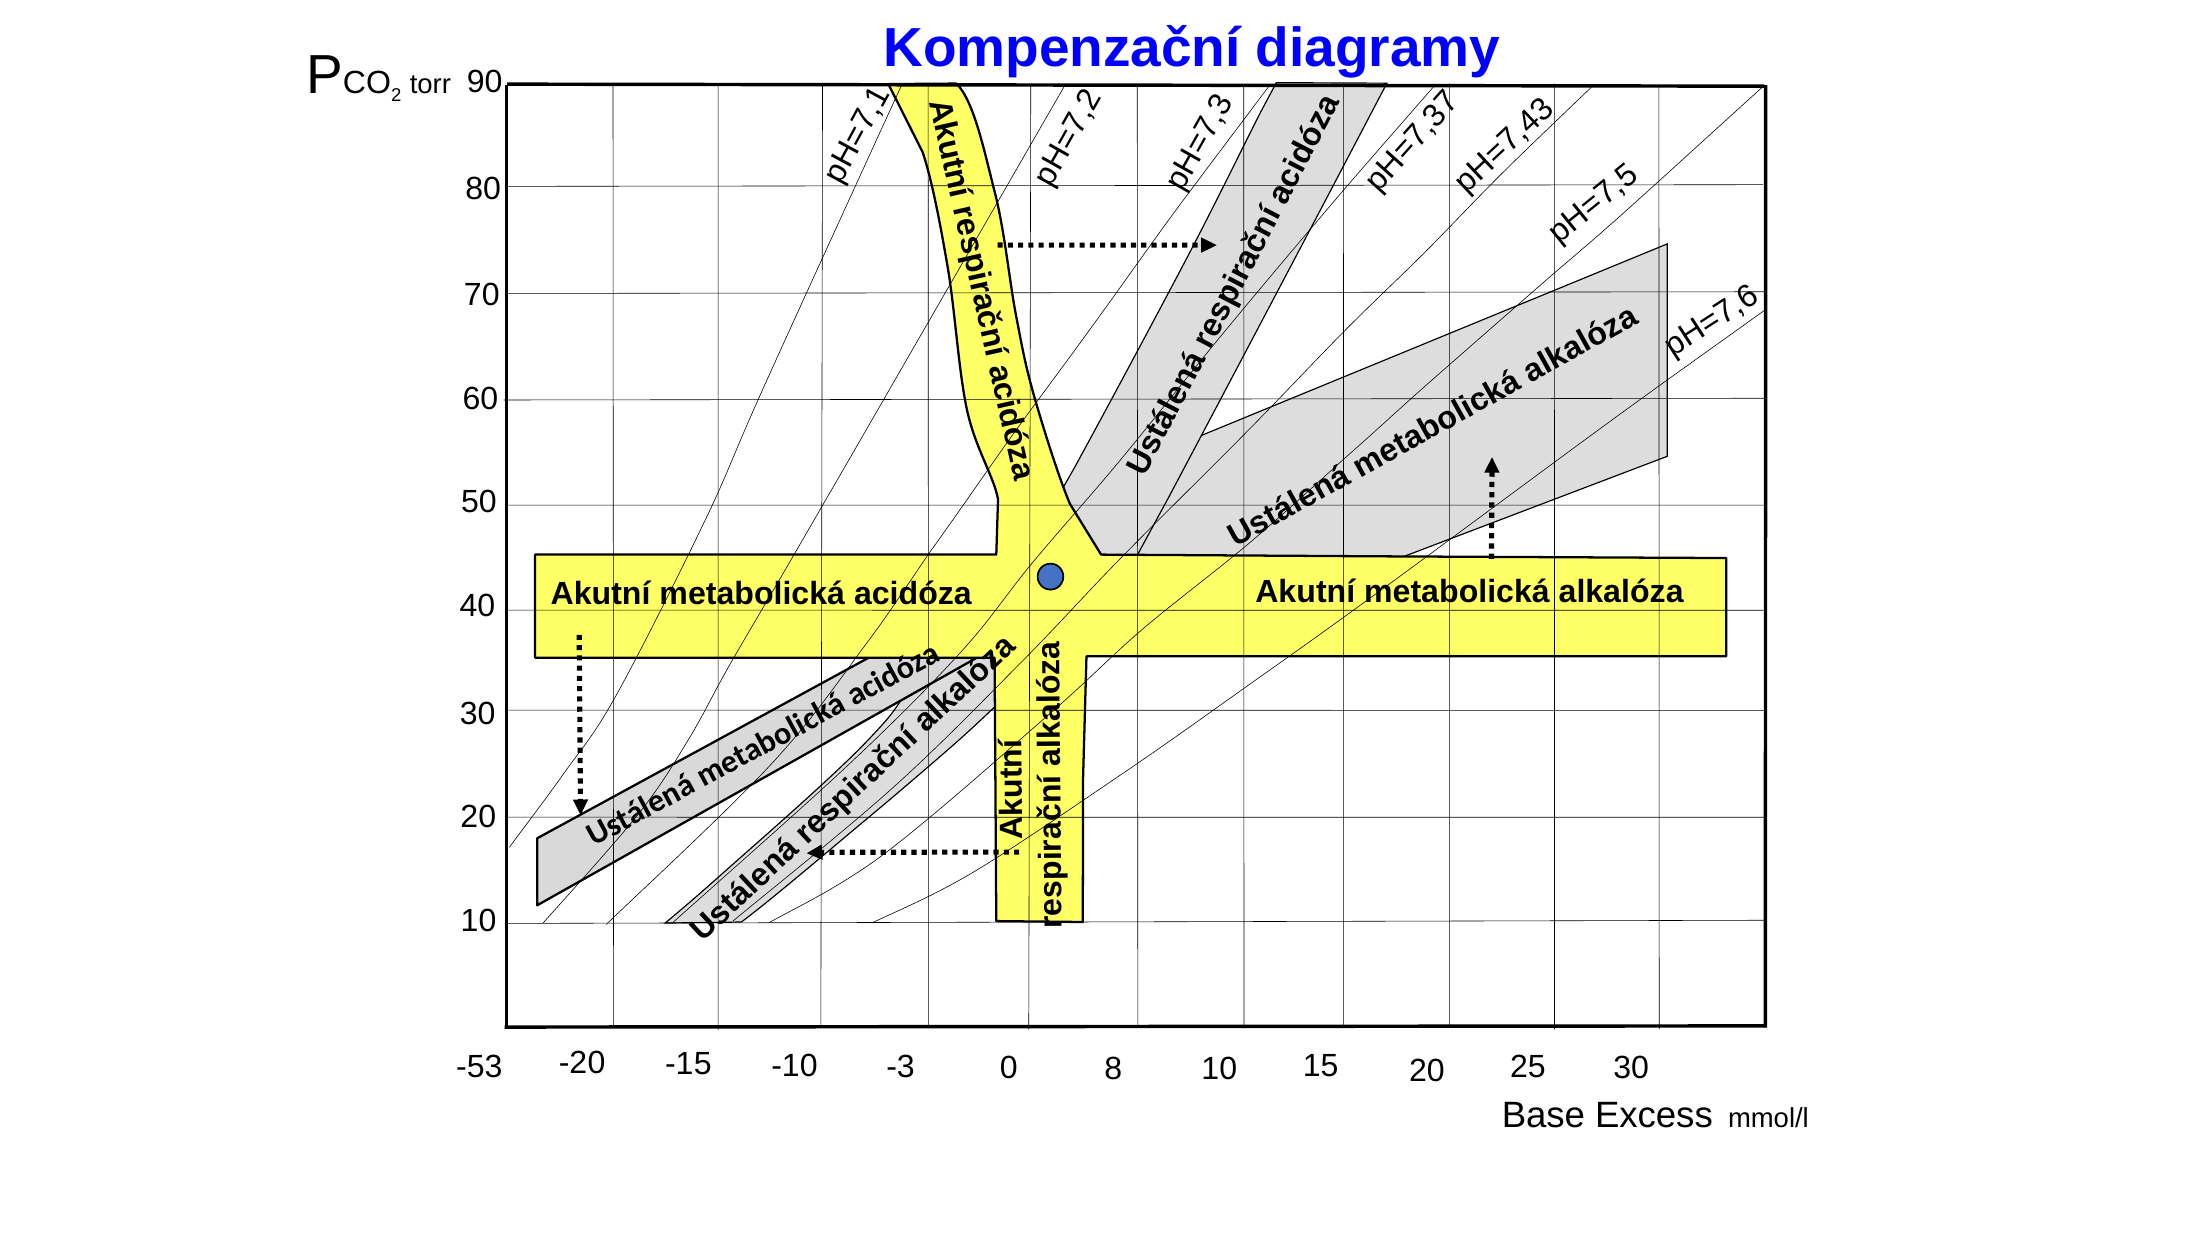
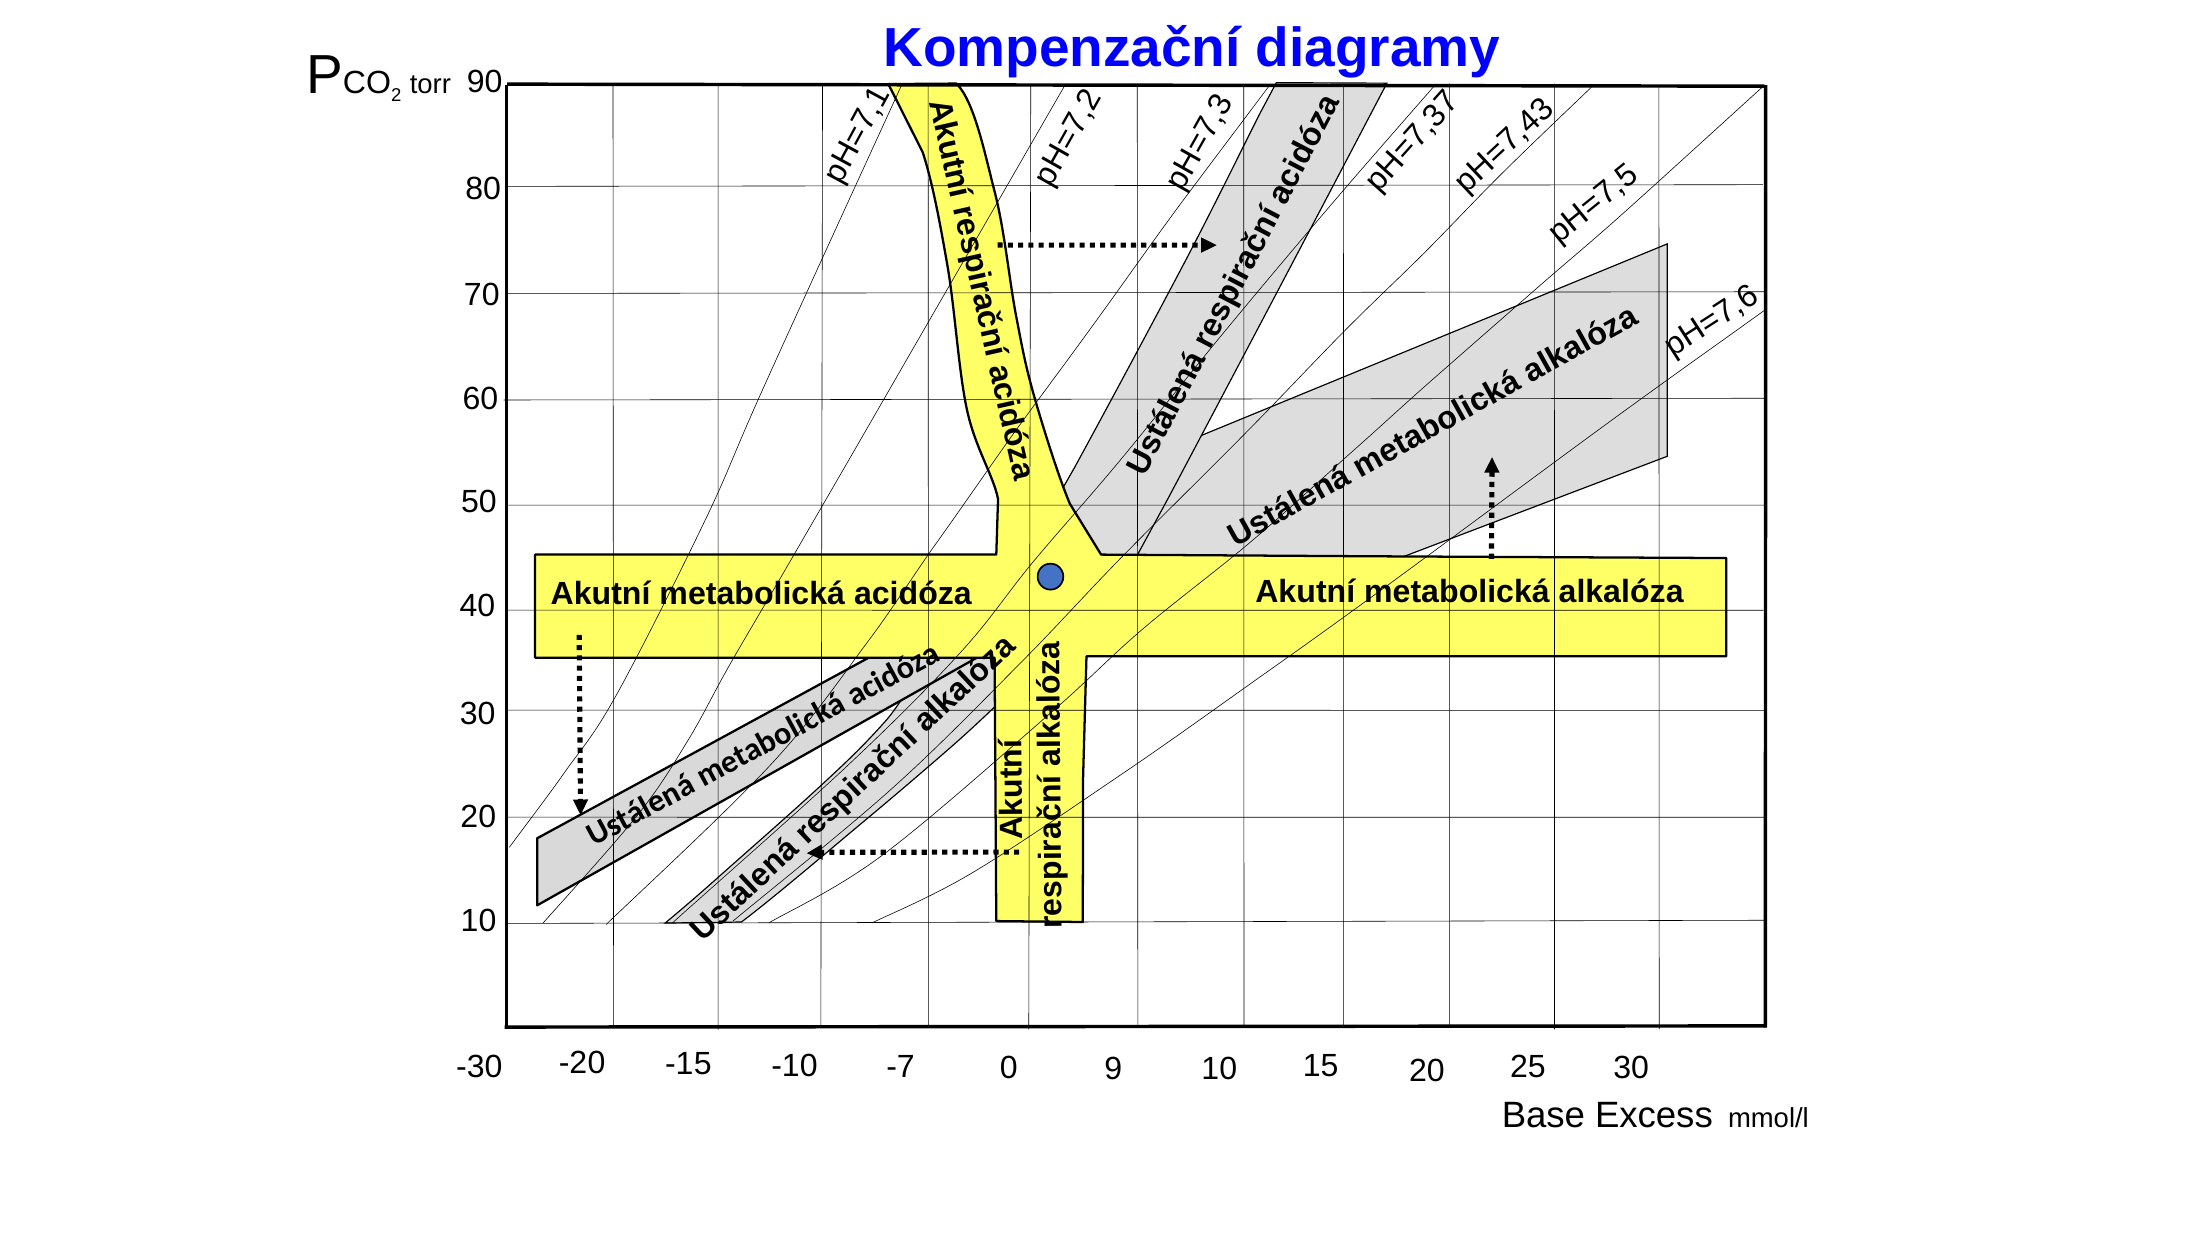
-53: -53 -> -30 (479, 1067)
-3: -3 -> -7 (901, 1067)
8: 8 -> 9 (1113, 1069)
